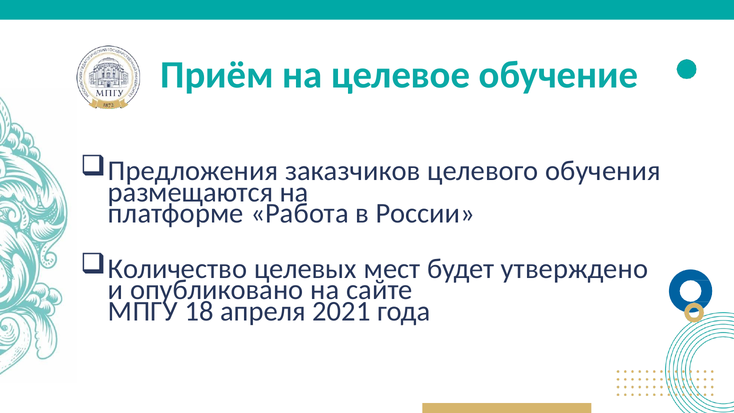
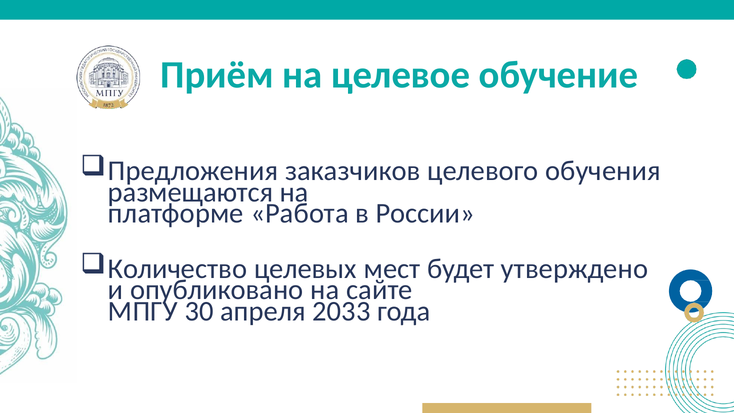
18: 18 -> 30 (199, 311)
2021: 2021 -> 2033 (341, 311)
